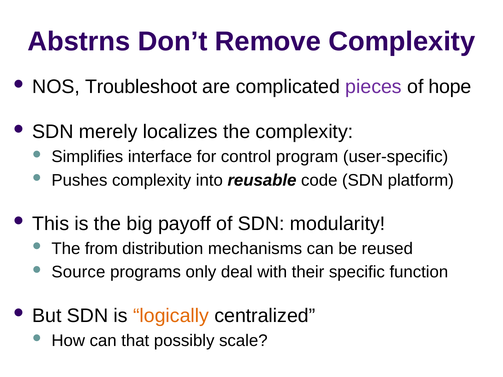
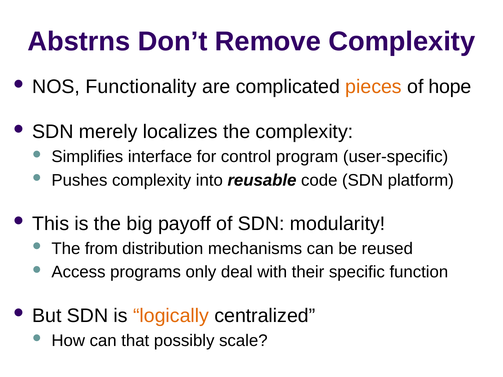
Troubleshoot: Troubleshoot -> Functionality (141, 87)
pieces colour: purple -> orange (374, 87)
Source: Source -> Access (78, 272)
